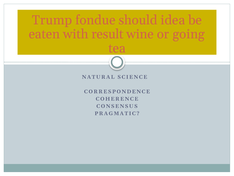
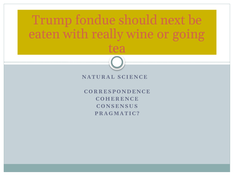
idea: idea -> next (173, 20)
result: result -> really (107, 34)
